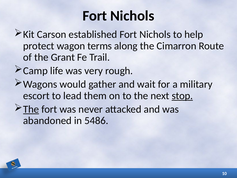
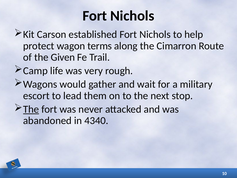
Grant: Grant -> Given (63, 57)
stop underline: present -> none (182, 96)
5486: 5486 -> 4340 (96, 120)
